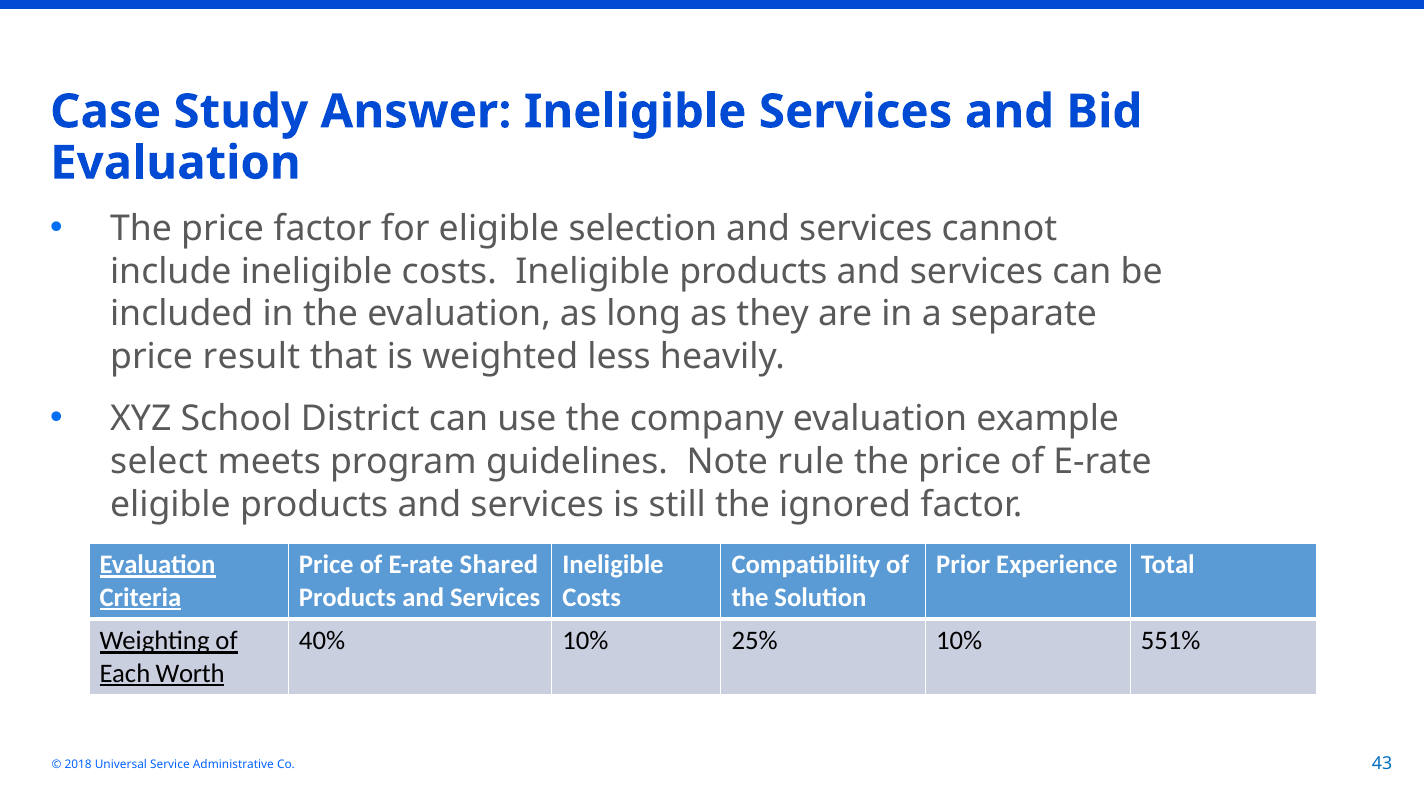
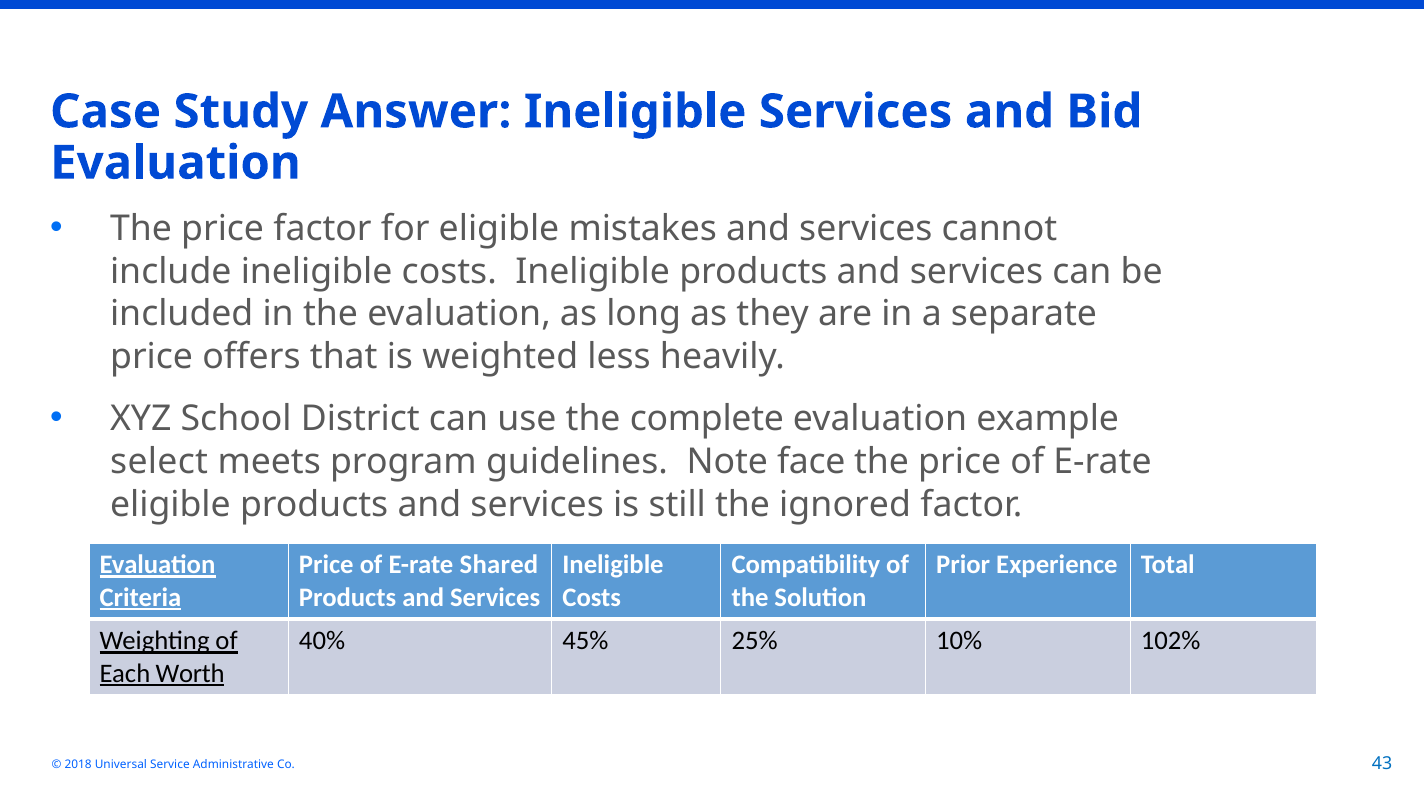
selection: selection -> mistakes (643, 229)
result: result -> offers (251, 357)
company: company -> complete (707, 419)
rule: rule -> face (811, 462)
40% 10%: 10% -> 45% (586, 641)
551%: 551% -> 102% (1171, 641)
